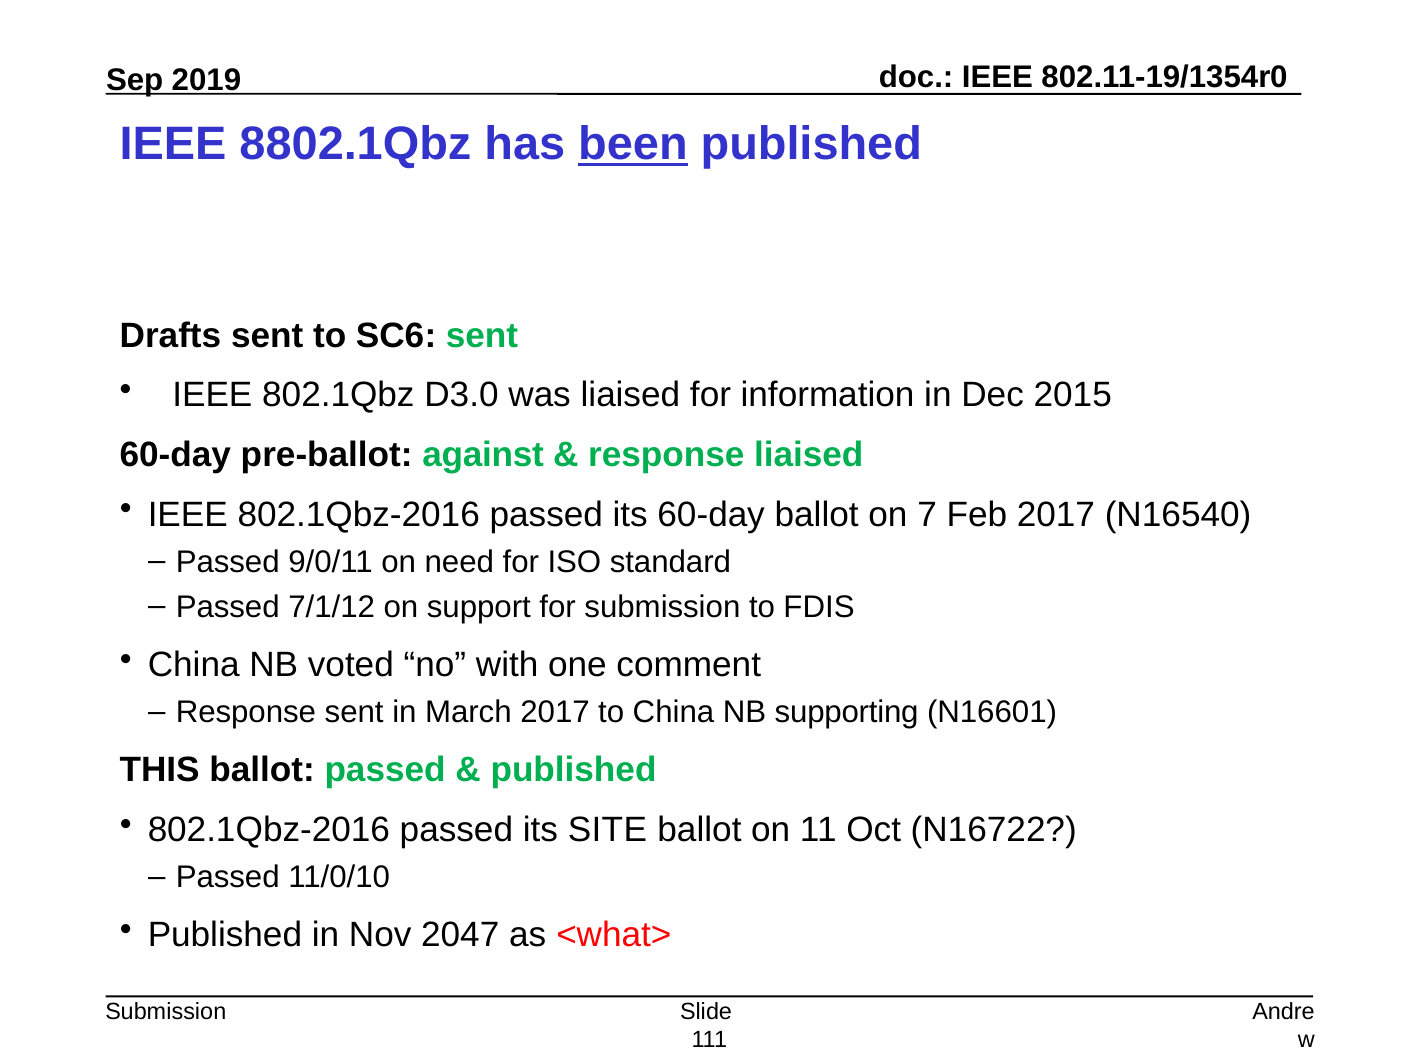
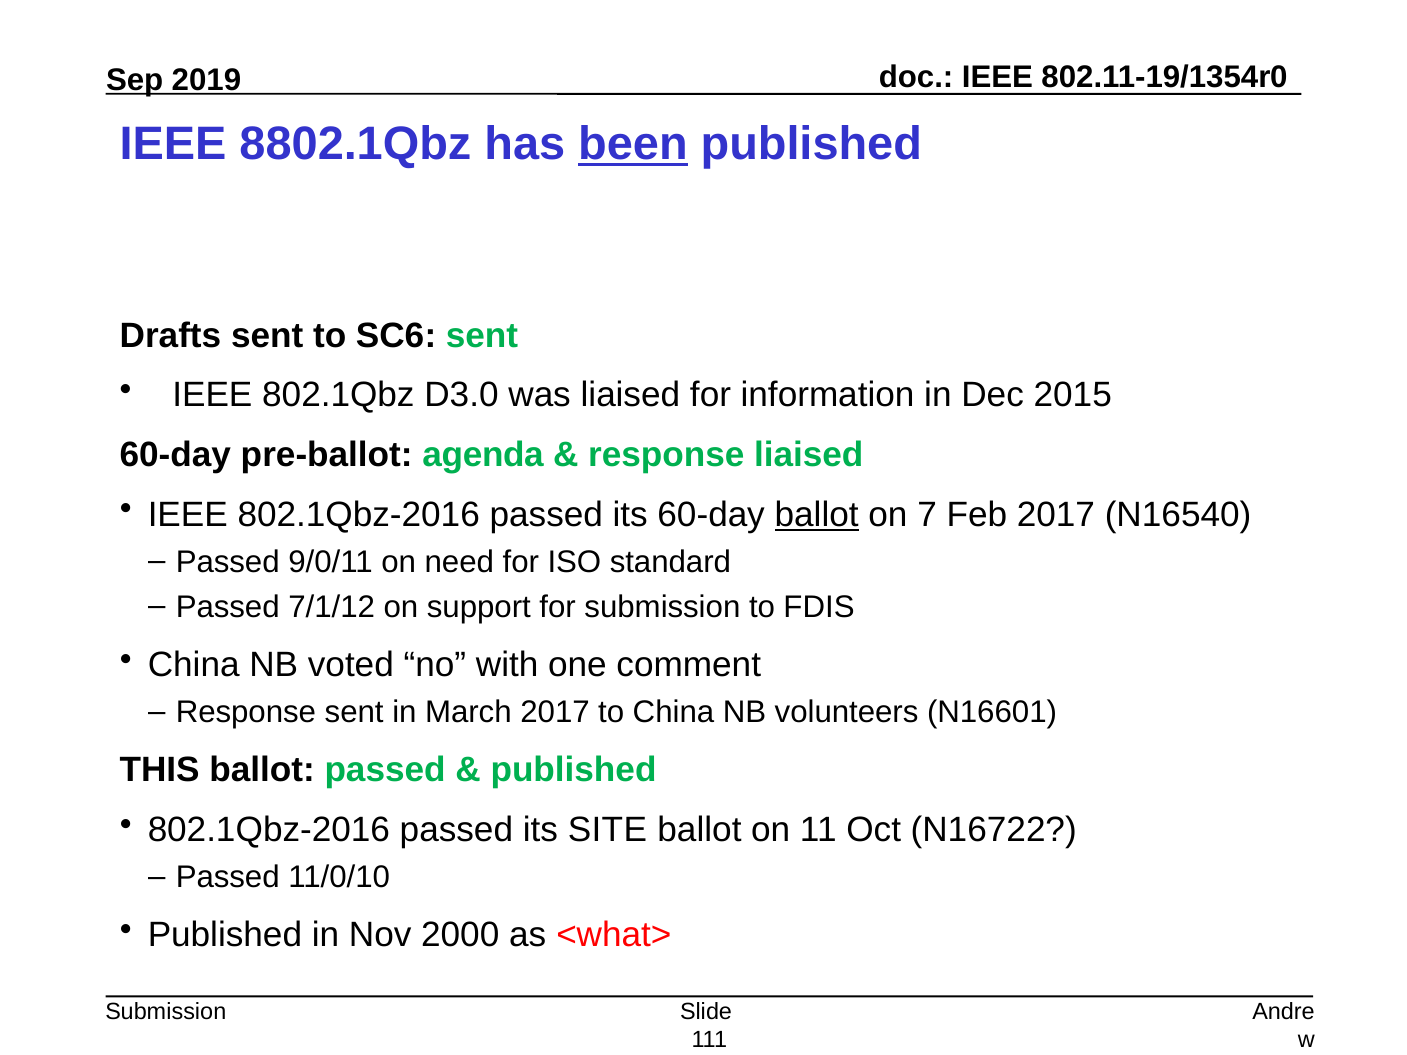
against: against -> agenda (483, 455)
ballot underline: none -> present (817, 515)
supporting: supporting -> volunteers (847, 713)
2047: 2047 -> 2000 (460, 936)
